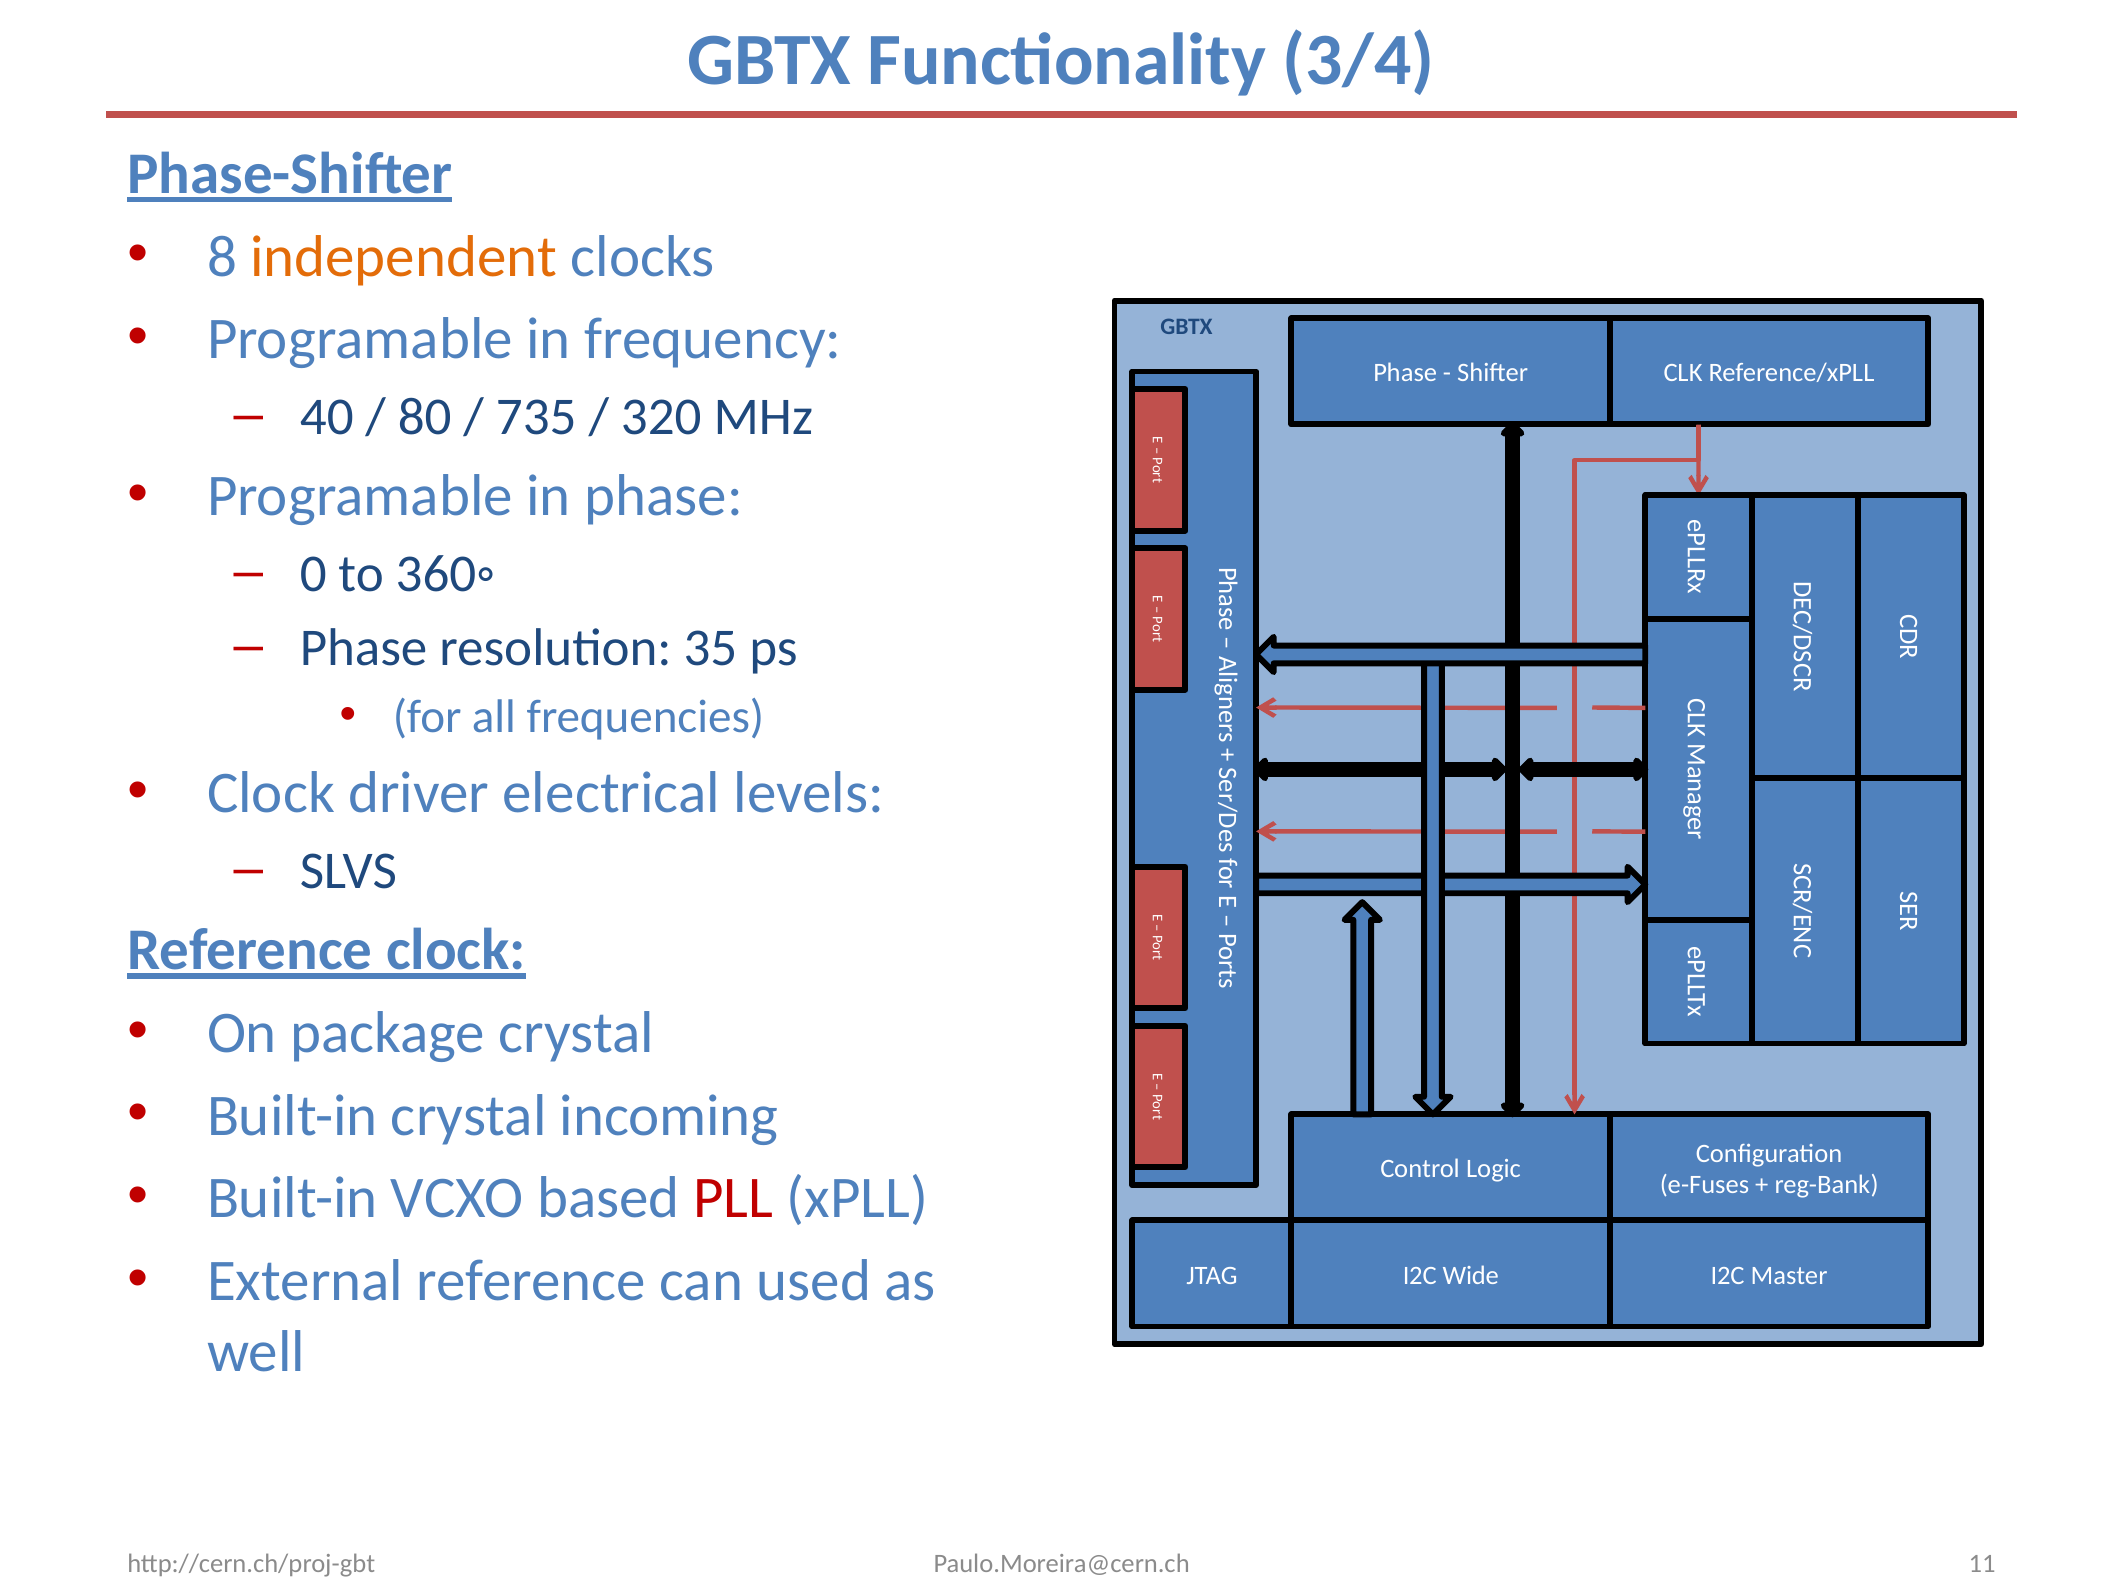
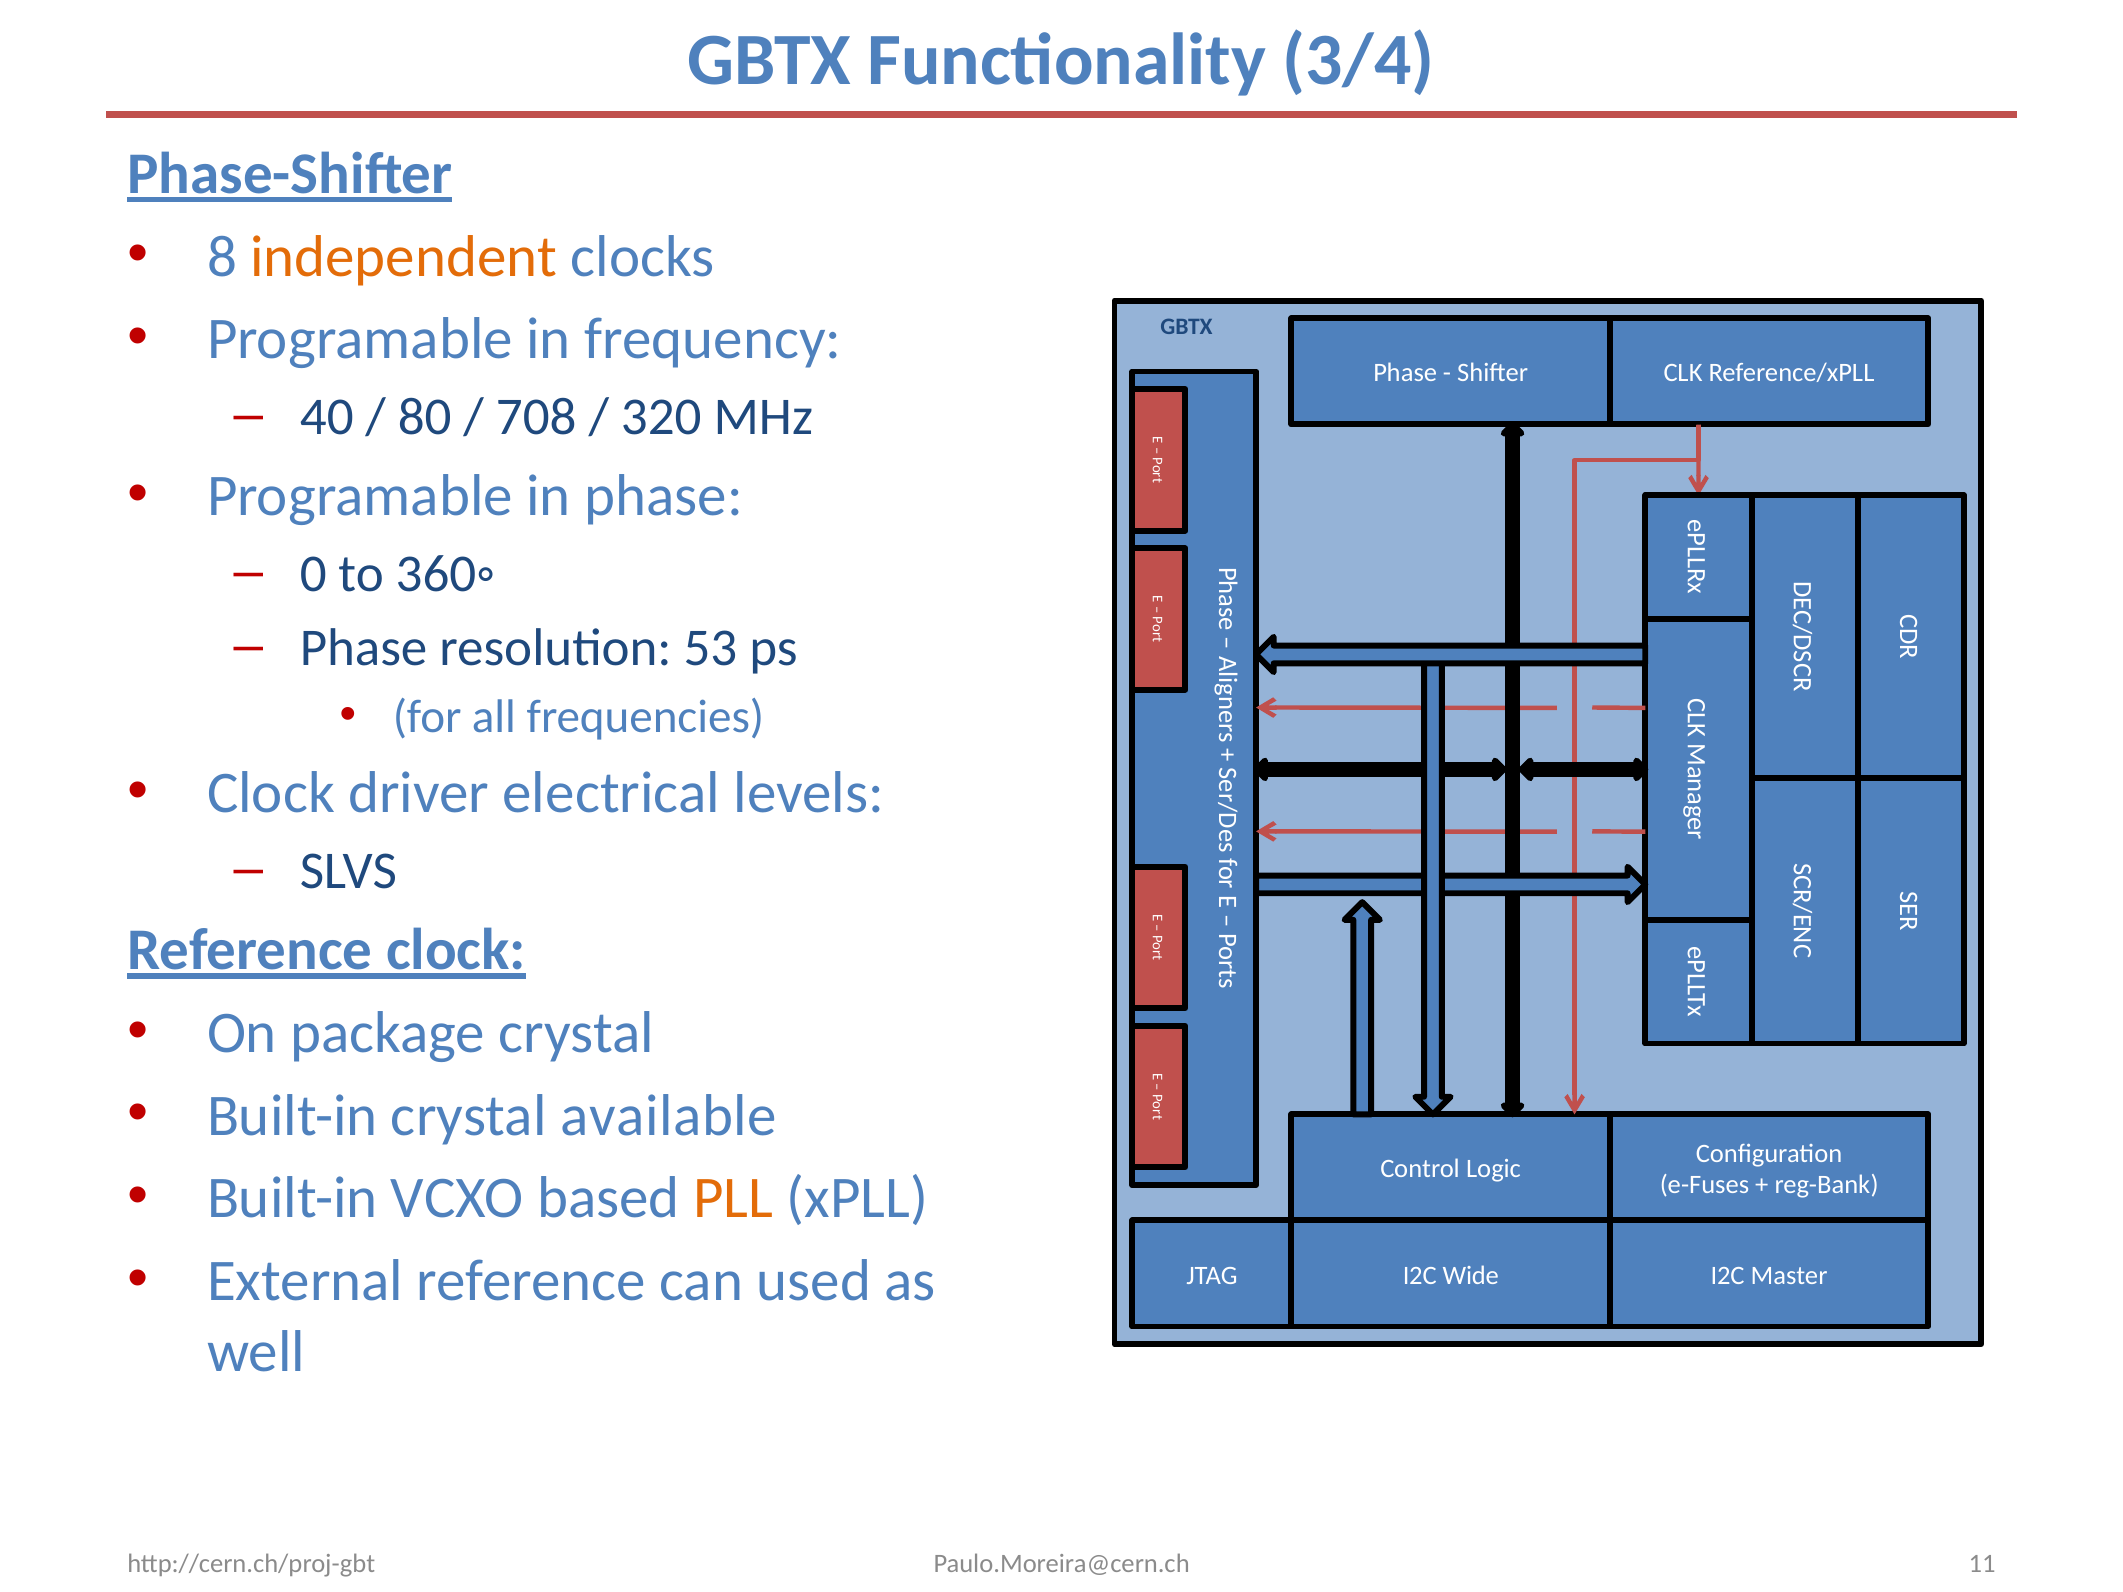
735: 735 -> 708 (536, 417)
35: 35 -> 53 (710, 648)
incoming: incoming -> available (669, 1116)
PLL colour: red -> orange (733, 1199)
